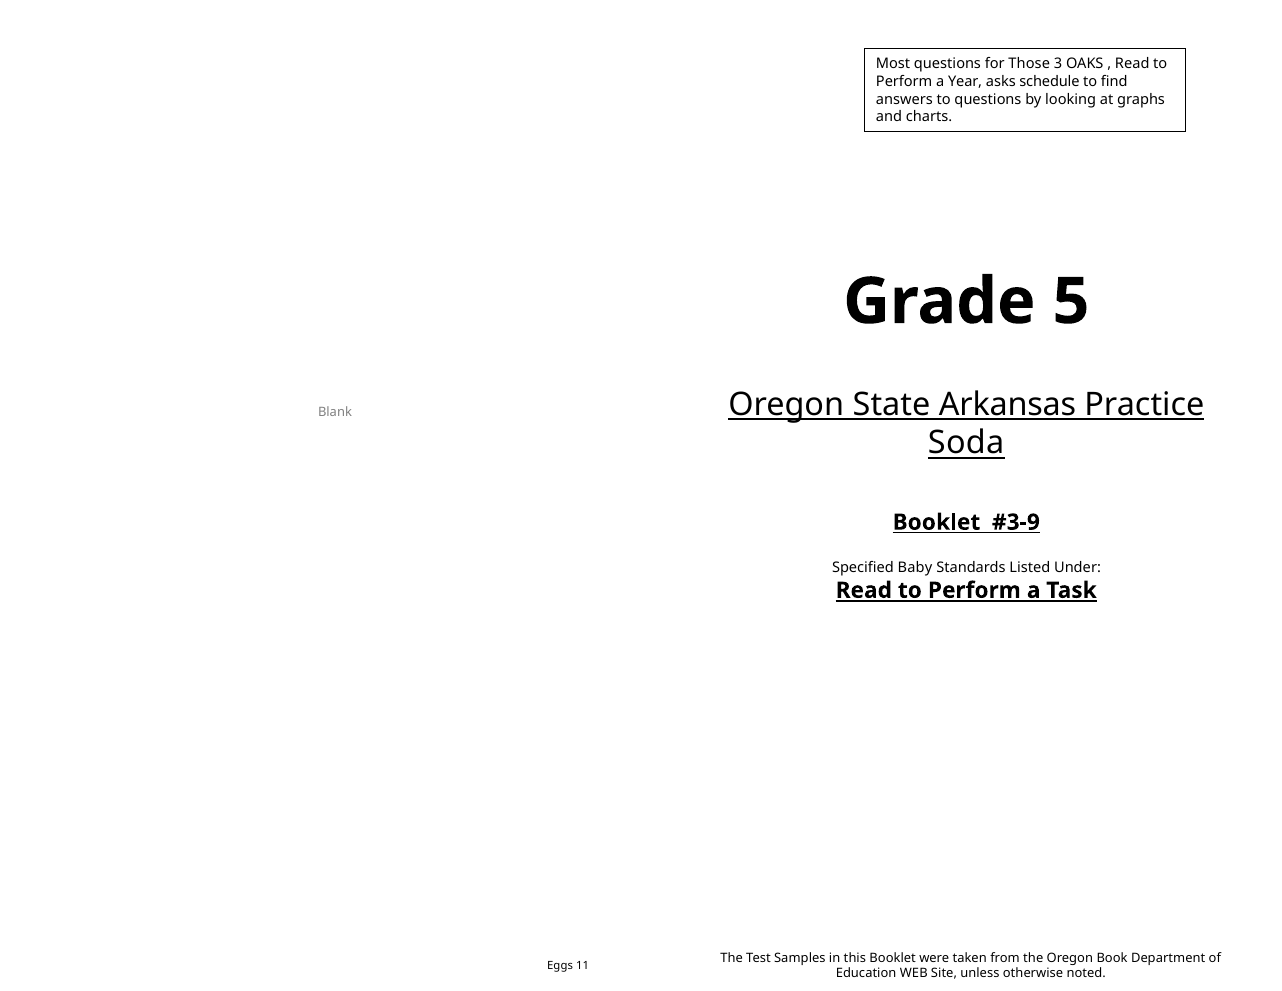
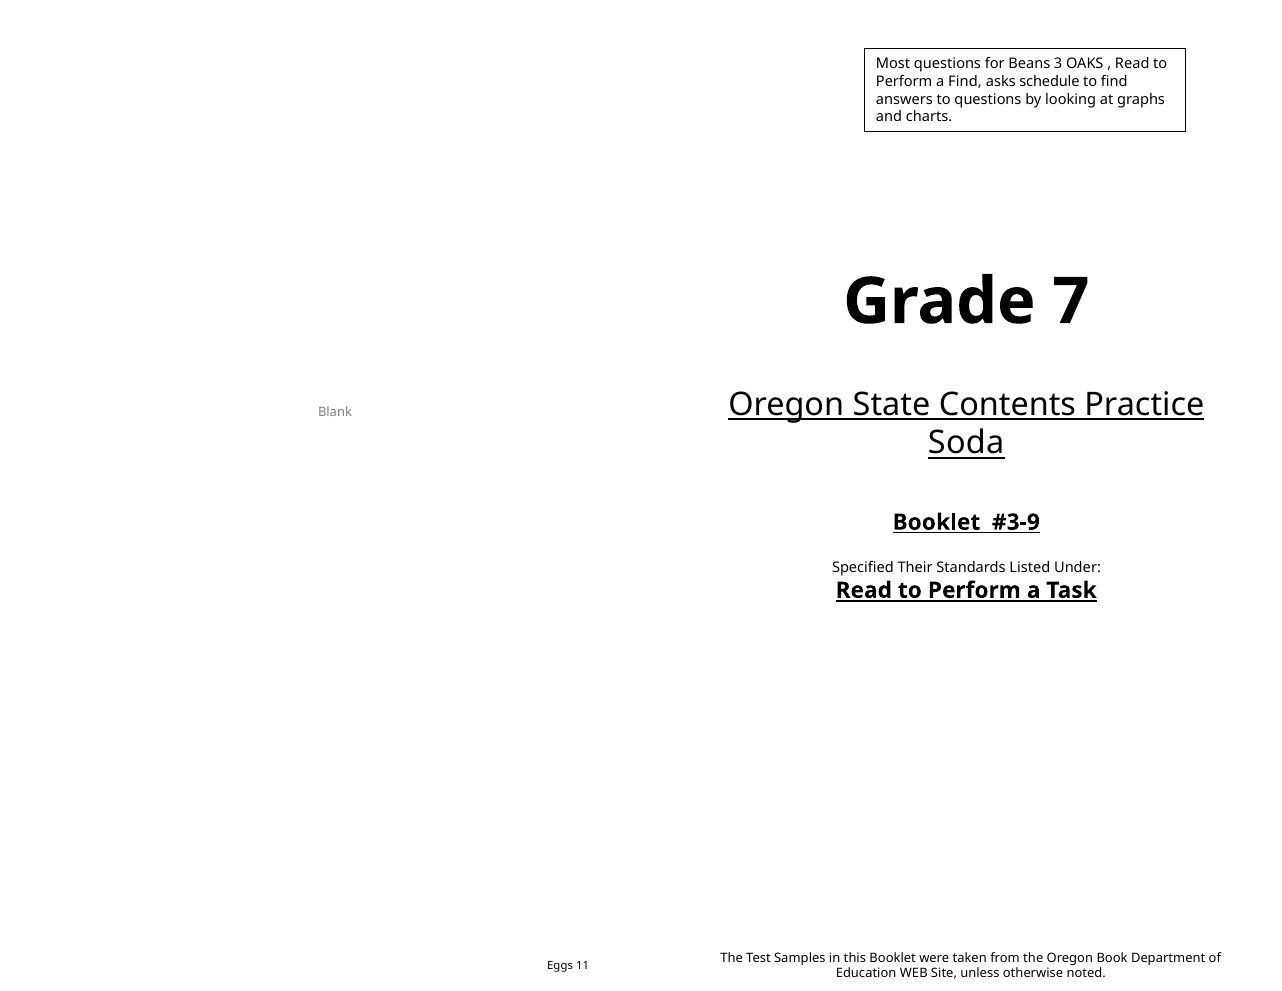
Those: Those -> Beans (1029, 64)
a Year: Year -> Find (965, 82)
5: 5 -> 7 (1071, 302)
Arkansas: Arkansas -> Contents (1007, 404)
Baby: Baby -> Their (915, 567)
